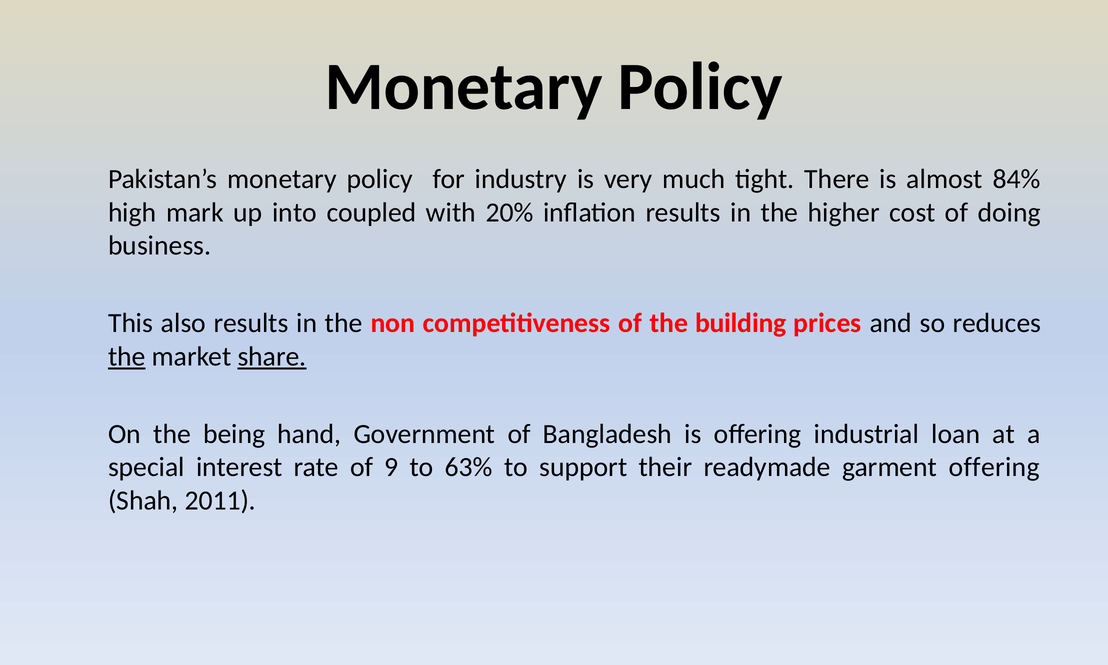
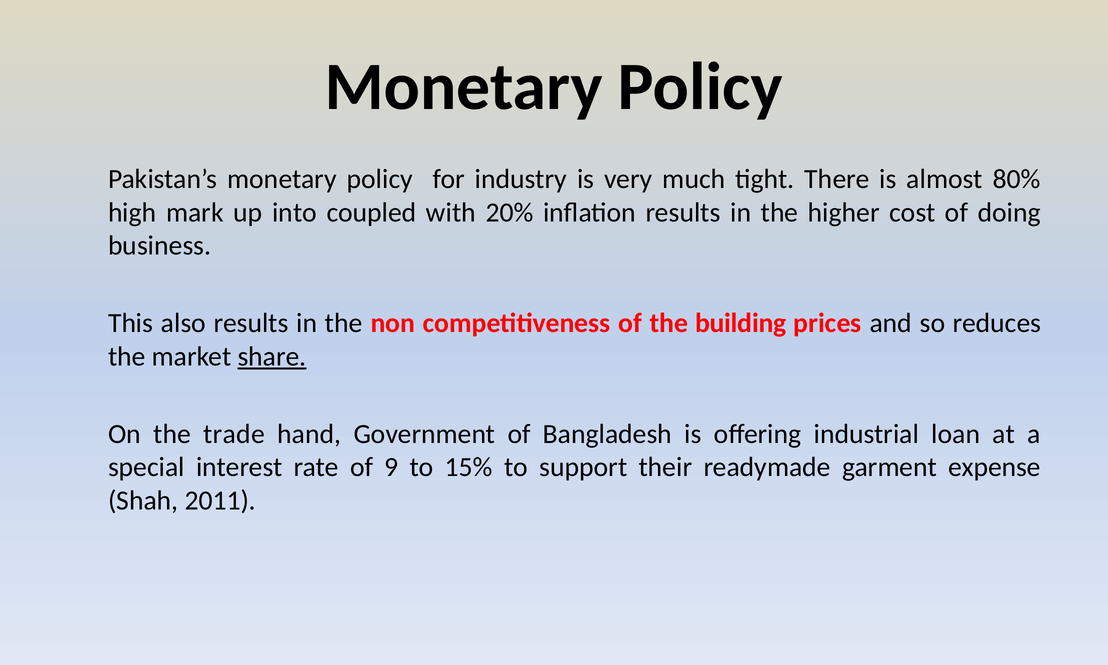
84%: 84% -> 80% (1016, 179)
the underline: present -> none (127, 356)
being: being -> trade (234, 434)
63%: 63% -> 15% (469, 467)
garment offering: offering -> expense (994, 467)
